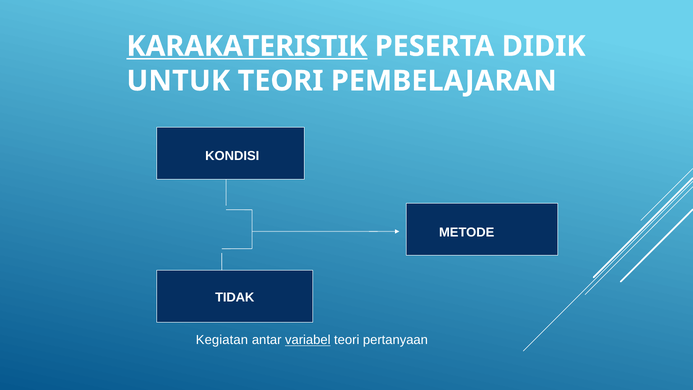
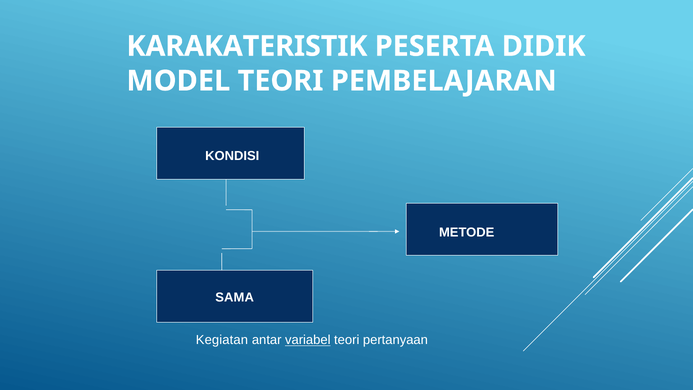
KARAKATERISTIK underline: present -> none (247, 46)
UNTUK: UNTUK -> MODEL (178, 81)
TIDAK: TIDAK -> SAMA (235, 297)
